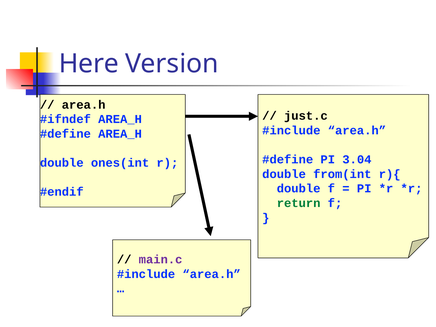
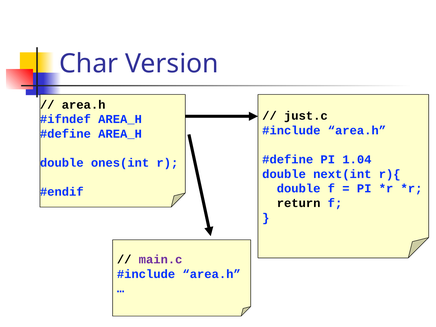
Here: Here -> Char (89, 64)
3.04: 3.04 -> 1.04 (357, 160)
from(int: from(int -> next(int (342, 174)
return colour: green -> black (299, 203)
